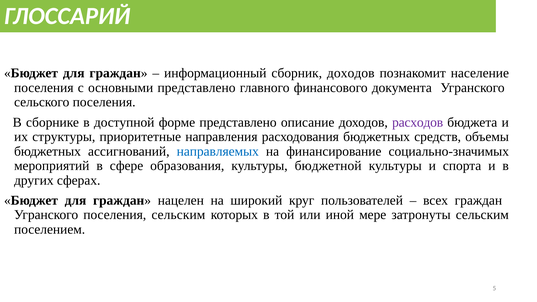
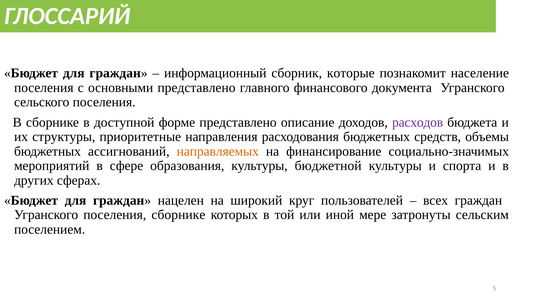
сборник доходов: доходов -> которые (351, 73)
направляемых colour: blue -> orange (218, 151)
поселения сельским: сельским -> сборнике (178, 215)
